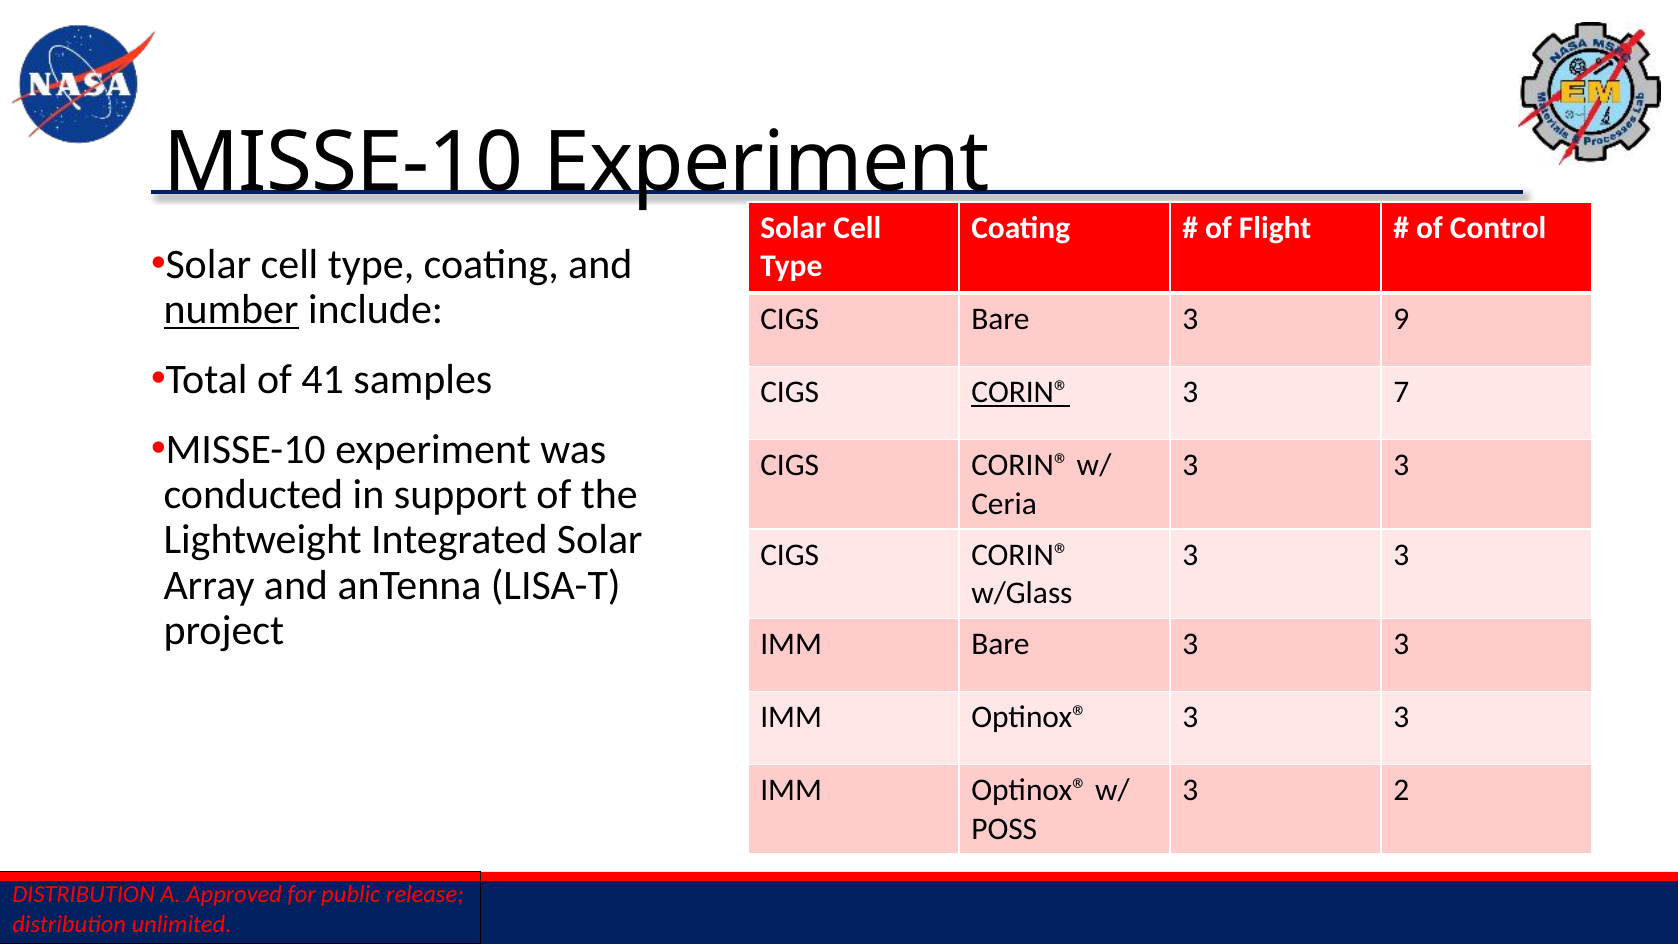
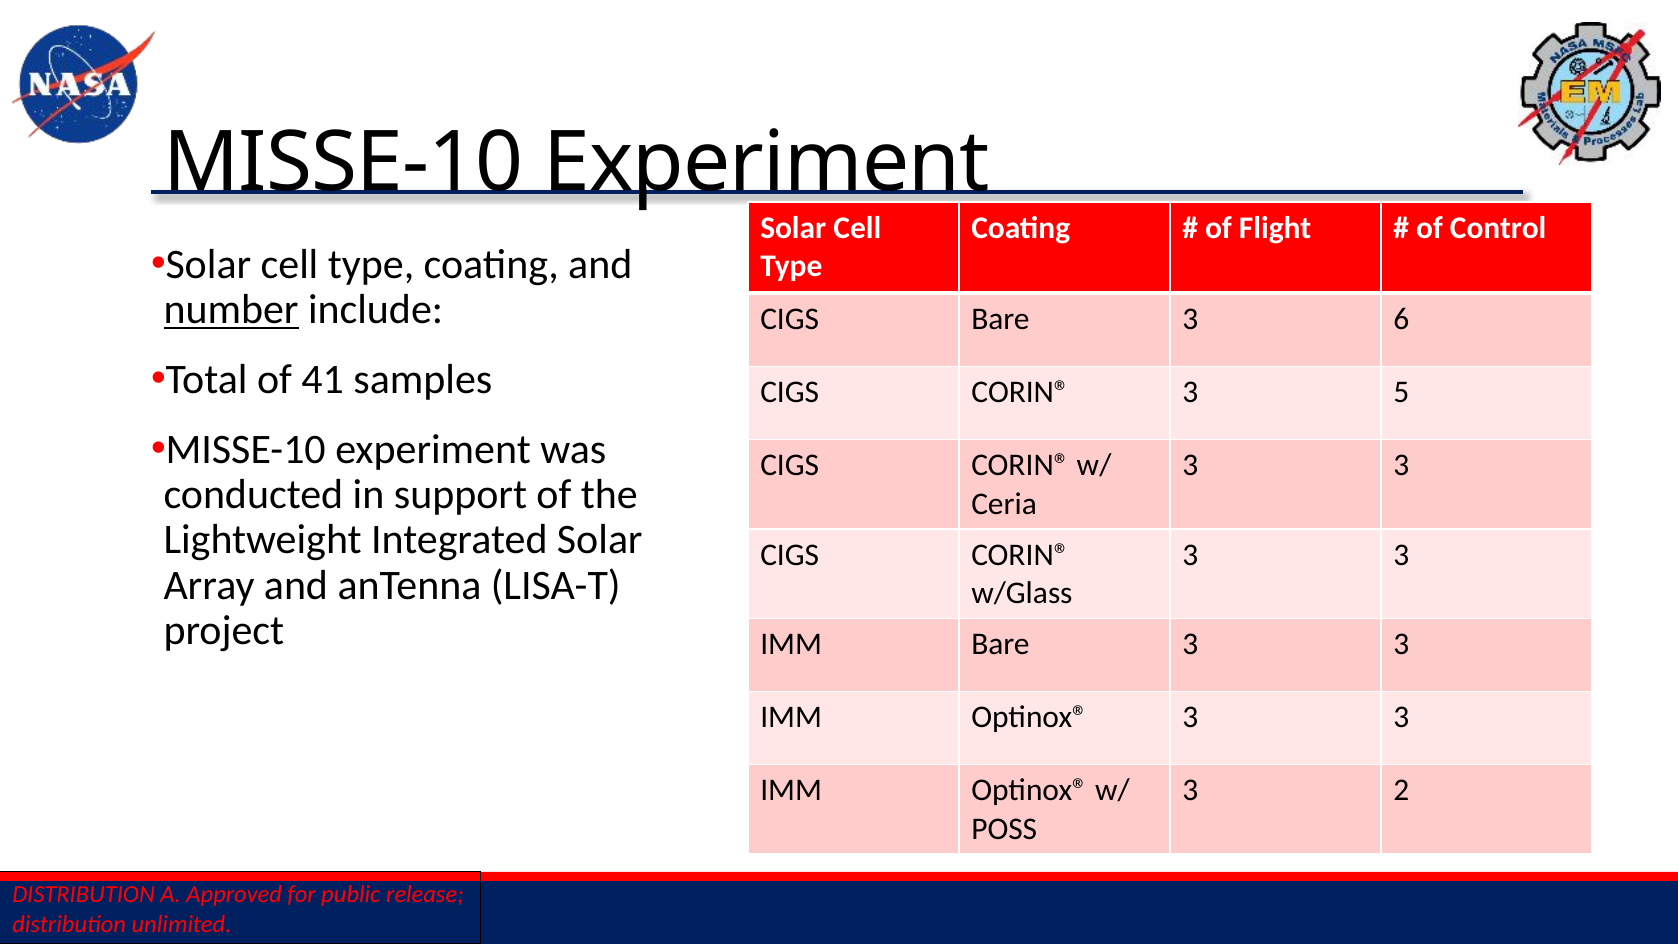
9: 9 -> 6 (1401, 319)
CORIN® underline: present -> none (1021, 392)
7: 7 -> 5 (1401, 392)
